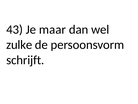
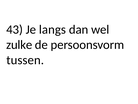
maar: maar -> langs (52, 29)
schrijft: schrijft -> tussen (25, 60)
